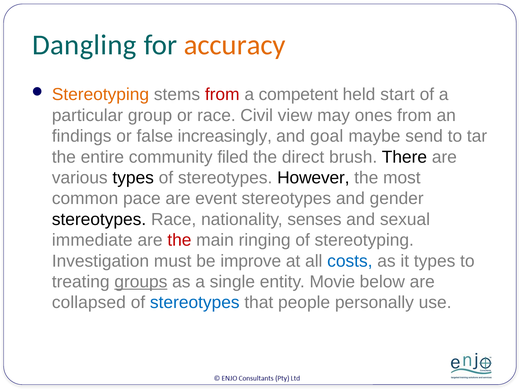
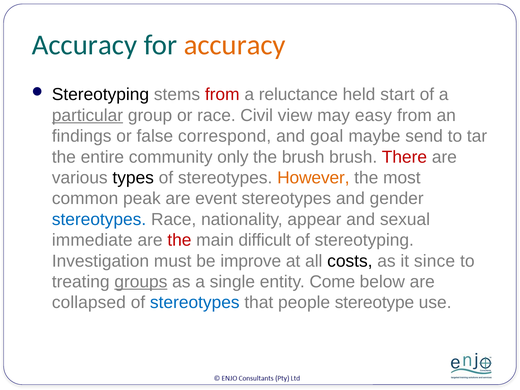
Dangling: Dangling -> Accuracy (84, 45)
Stereotyping colour: orange -> black (100, 95)
competent: competent -> reluctance (298, 95)
particular underline: none -> present (87, 115)
ones: ones -> easy (373, 115)
increasingly: increasingly -> correspond (225, 136)
filed: filed -> only (233, 157)
the direct: direct -> brush (303, 157)
There colour: black -> red (404, 157)
However colour: black -> orange (313, 178)
pace: pace -> peak (142, 199)
stereotypes colour: black -> blue (99, 219)
senses: senses -> appear (314, 219)
ringing: ringing -> difficult (265, 240)
costs colour: blue -> black (350, 261)
it types: types -> since (435, 261)
Movie: Movie -> Come (332, 282)
personally: personally -> stereotype (374, 303)
